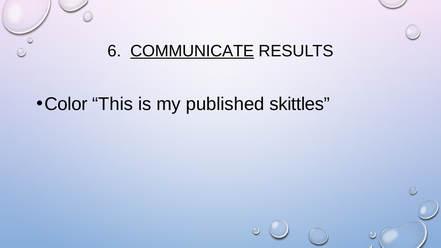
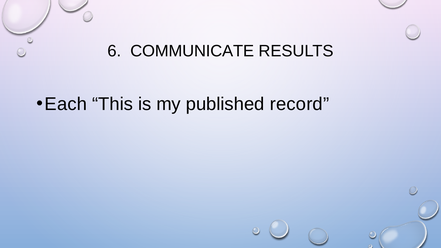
COMMUNICATE underline: present -> none (192, 51)
Color: Color -> Each (66, 104)
skittles: skittles -> record (300, 104)
